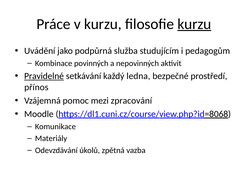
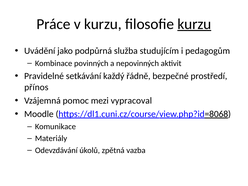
Pravidelné underline: present -> none (44, 76)
ledna: ledna -> řádně (138, 76)
zpracování: zpracování -> vypracoval (131, 101)
